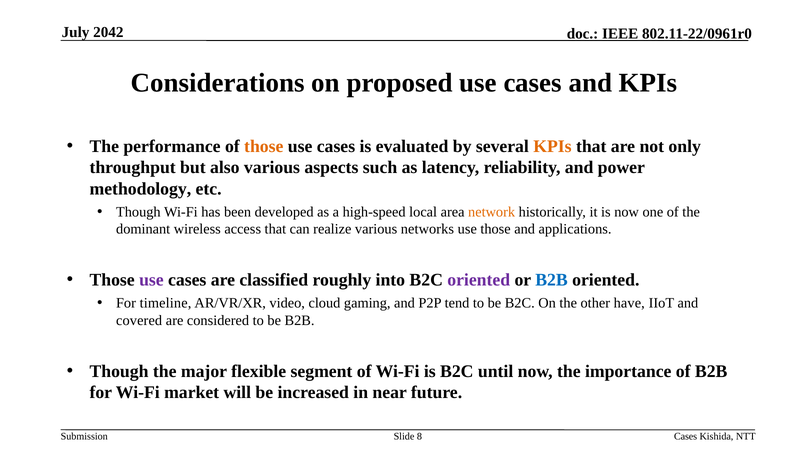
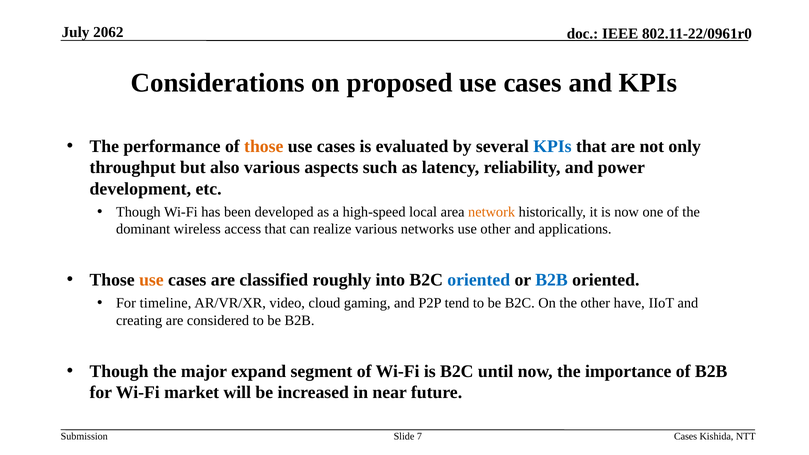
2042: 2042 -> 2062 (108, 32)
KPIs colour: orange -> blue (552, 146)
methodology: methodology -> development (140, 189)
use those: those -> other (495, 229)
use colour: purple -> orange (151, 280)
oriented colour: purple -> blue (479, 280)
covered: covered -> creating (139, 320)
flexible: flexible -> expand (259, 371)
8: 8 -> 7 (419, 436)
